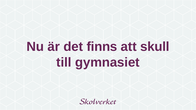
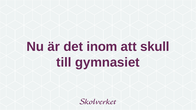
finns: finns -> inom (102, 47)
